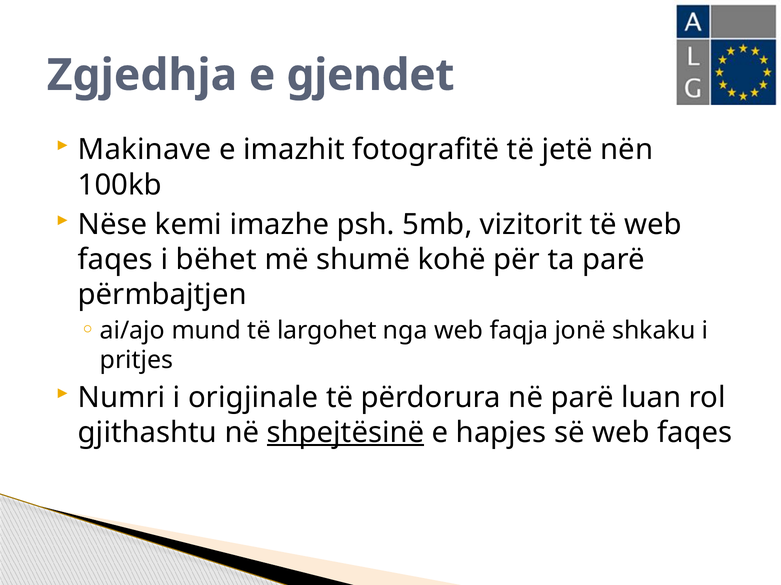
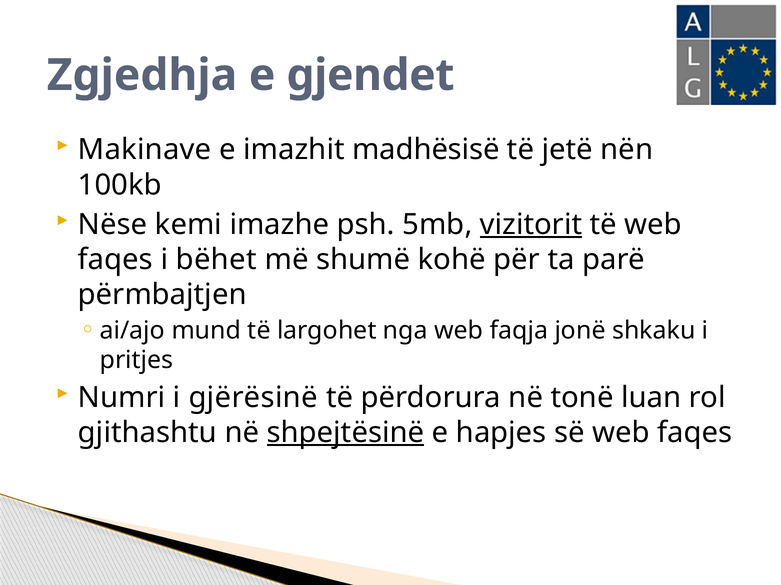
fotografitë: fotografitë -> madhësisë (426, 150)
vizitorit underline: none -> present (531, 225)
origjinale: origjinale -> gjërësinë (253, 398)
në parë: parë -> tonë (582, 398)
